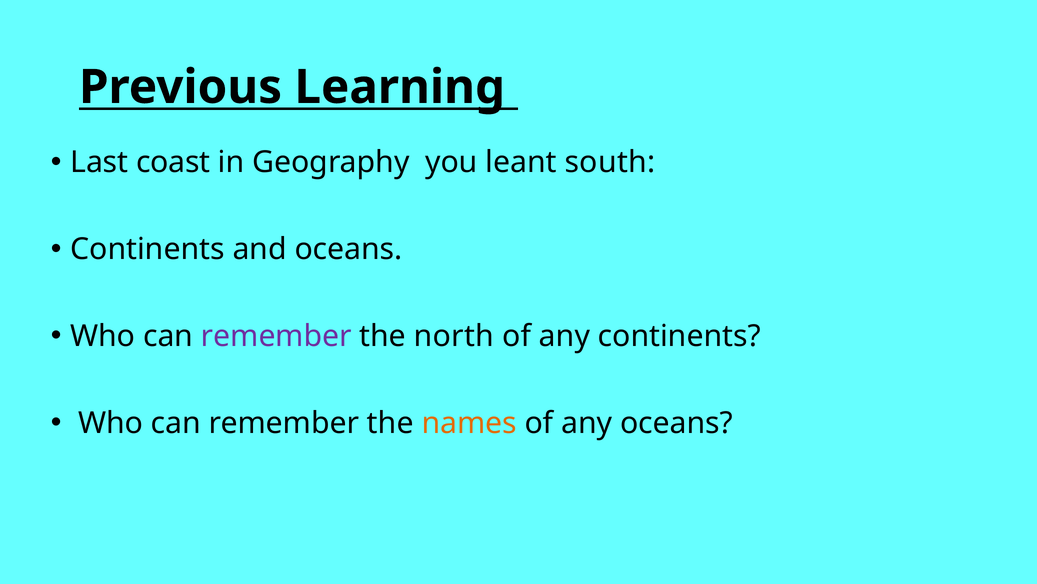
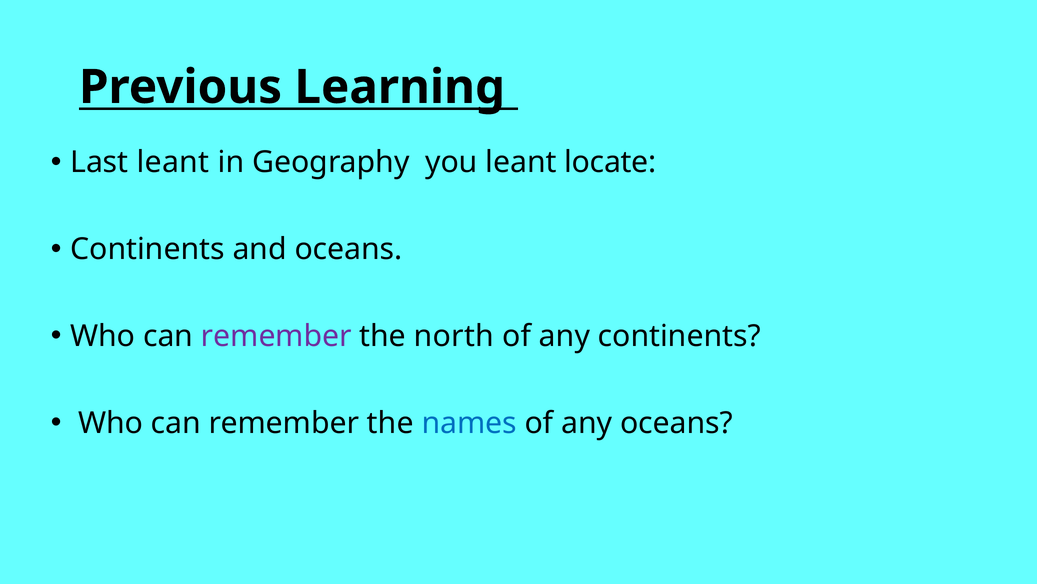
Last coast: coast -> leant (173, 162)
south: south -> locate (610, 162)
names colour: orange -> blue (469, 423)
